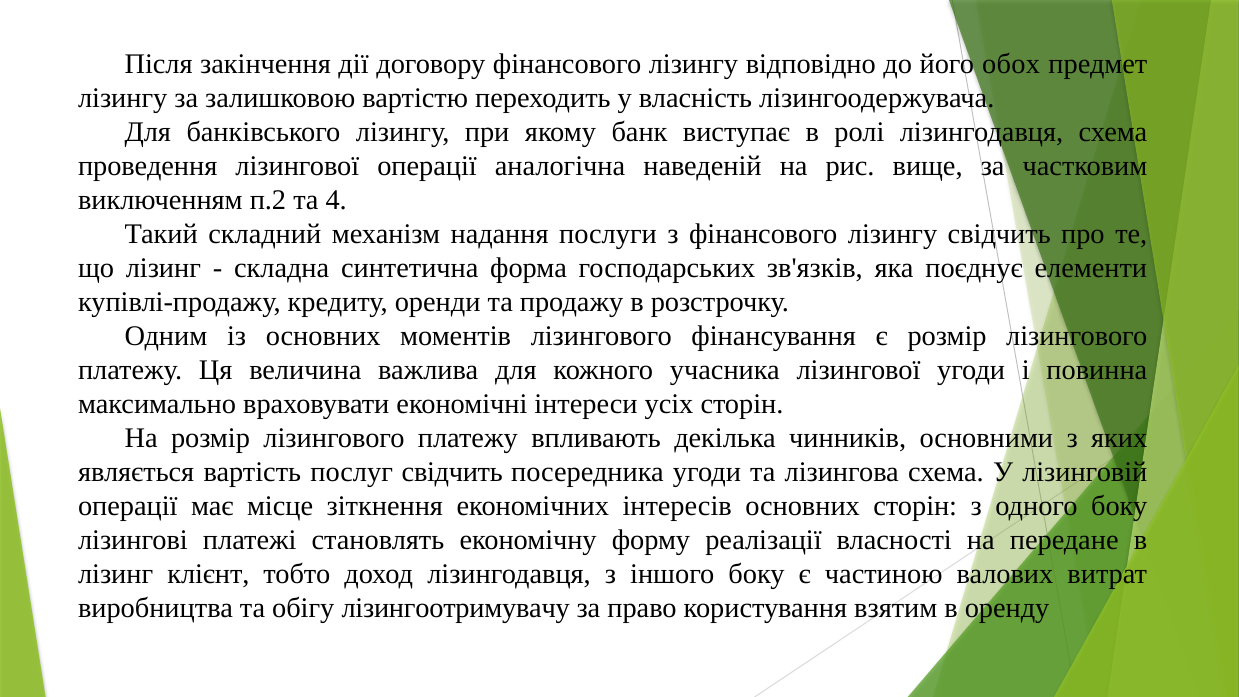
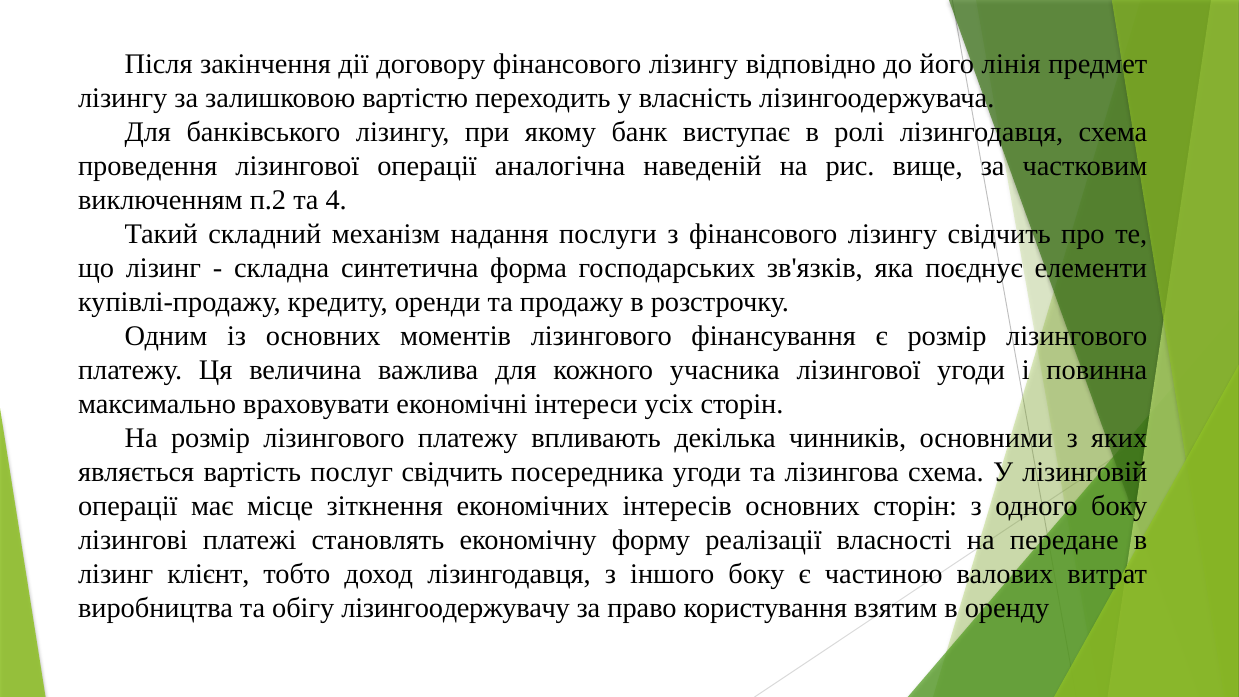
обох: обох -> лінія (1011, 64)
лізингоотримувачу: лізингоотримувачу -> лізингоодержувачу (456, 609)
